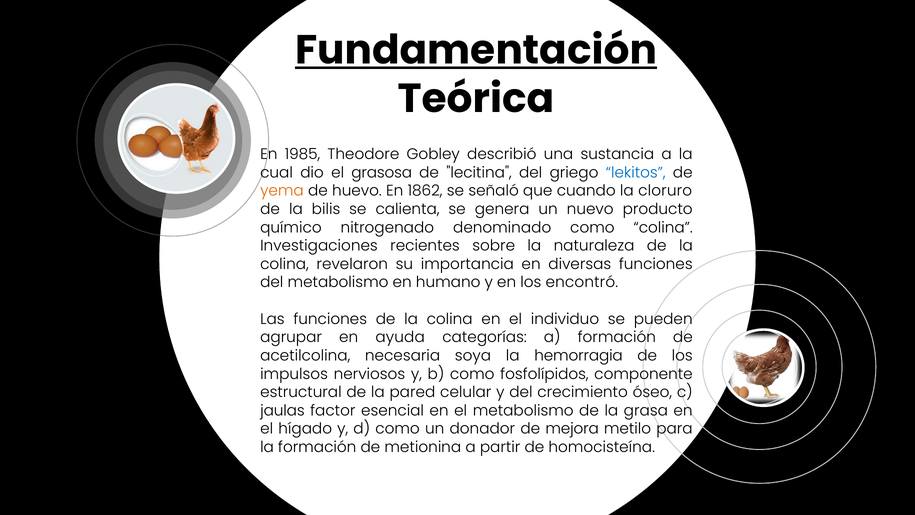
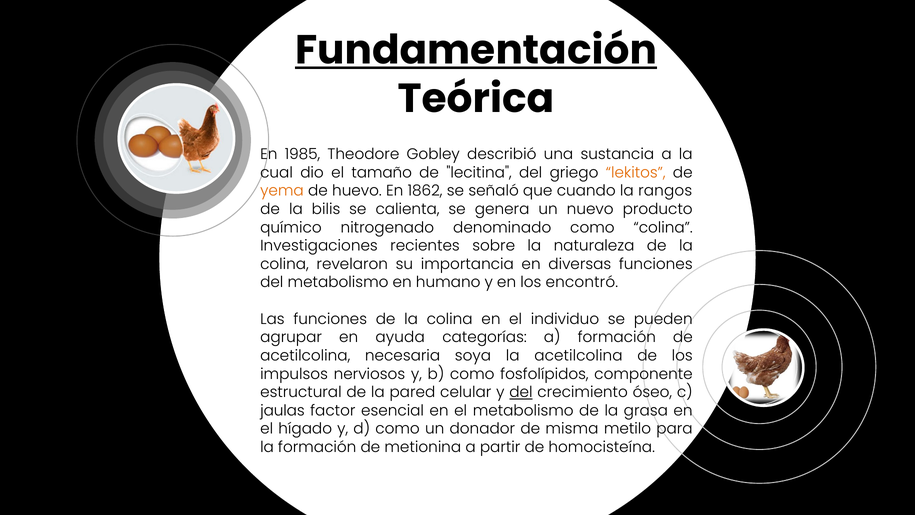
grasosa: grasosa -> tamaño (382, 172)
lekitos colour: blue -> orange (636, 172)
cloruro: cloruro -> rangos (665, 191)
la hemorragia: hemorragia -> acetilcolina (578, 355)
del underline: none -> present (521, 392)
mejora: mejora -> misma (572, 429)
